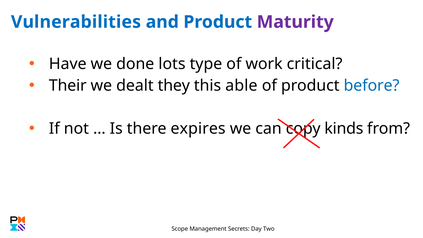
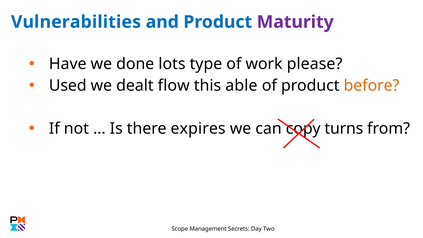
critical: critical -> please (315, 64)
Their: Their -> Used (68, 85)
they: they -> flow (174, 85)
before colour: blue -> orange (372, 85)
kinds: kinds -> turns (344, 128)
